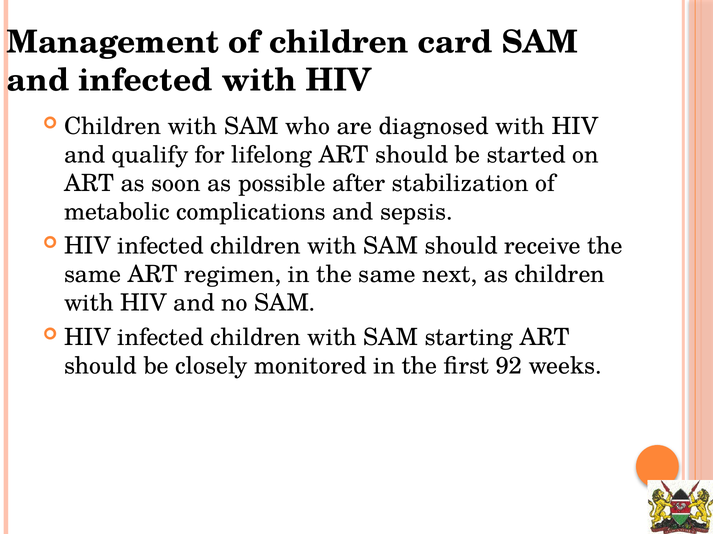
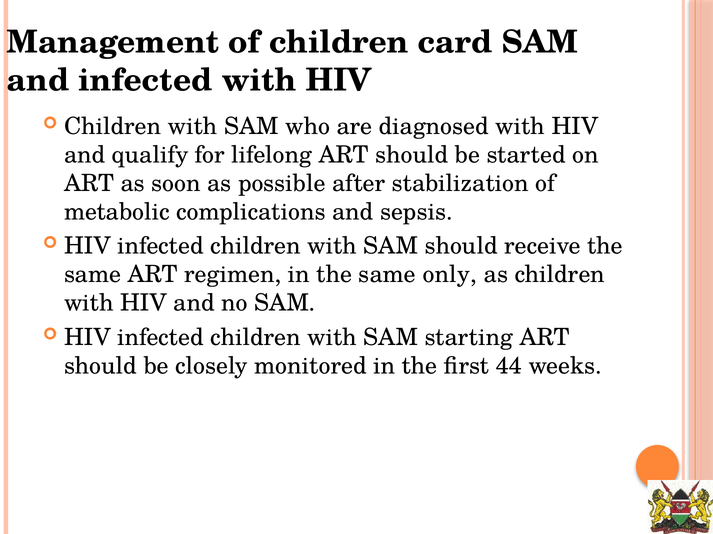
next: next -> only (450, 275)
92: 92 -> 44 (509, 367)
